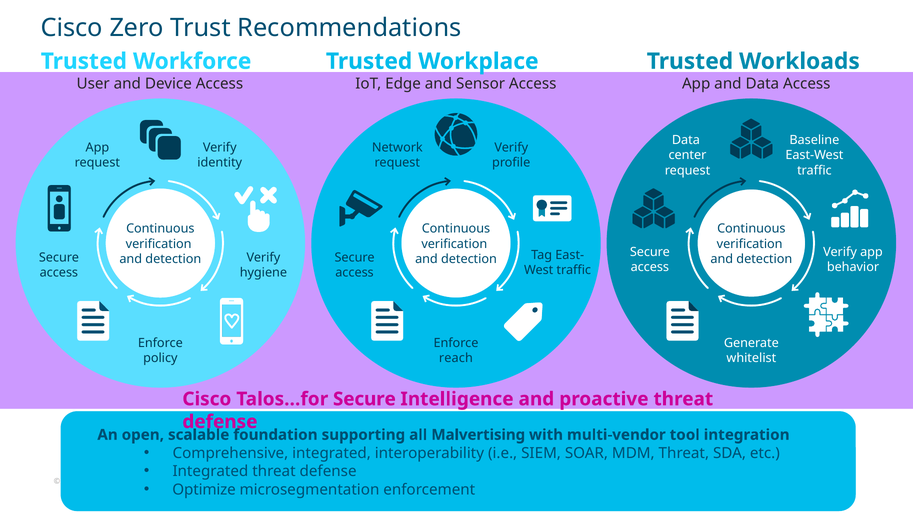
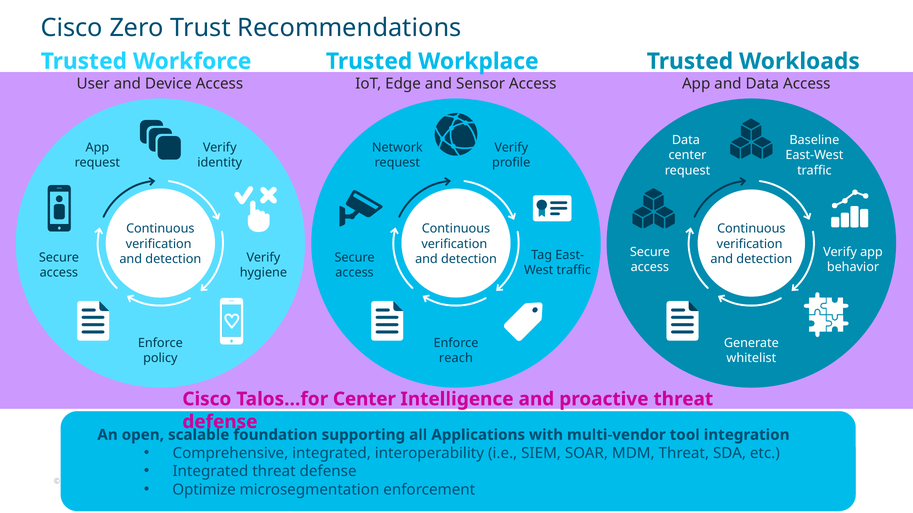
Talos…for Secure: Secure -> Center (364, 399)
Malvertising: Malvertising -> Applications (478, 435)
